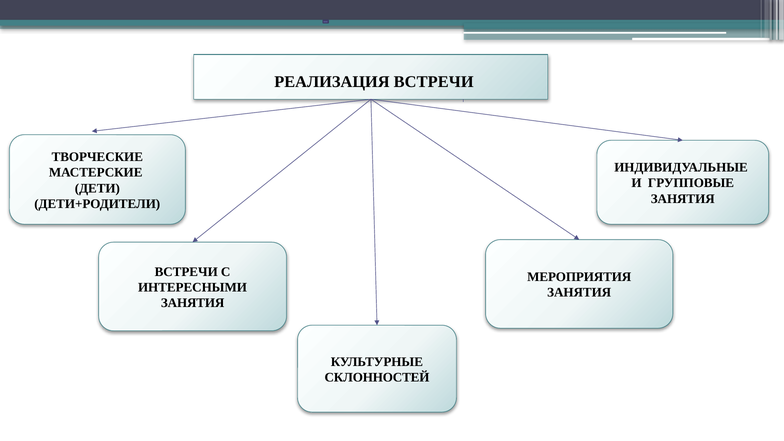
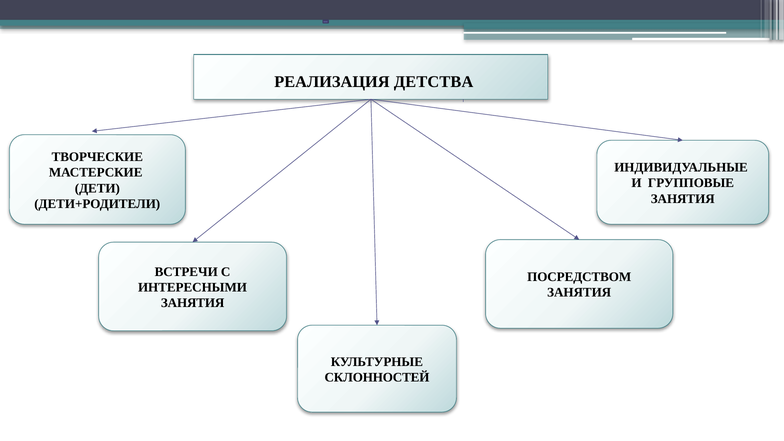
РЕАЛИЗАЦИЯ ВСТРЕЧИ: ВСТРЕЧИ -> ДЕТСТВА (434, 82)
МЕРОПРИЯТИЯ: МЕРОПРИЯТИЯ -> ПОСРЕДСТВОМ (579, 277)
